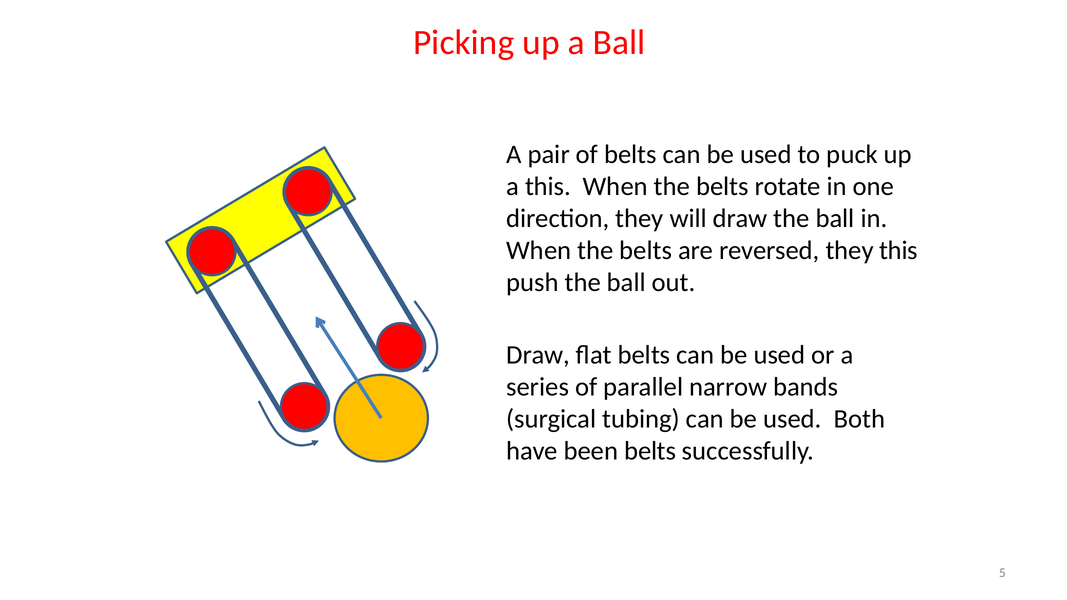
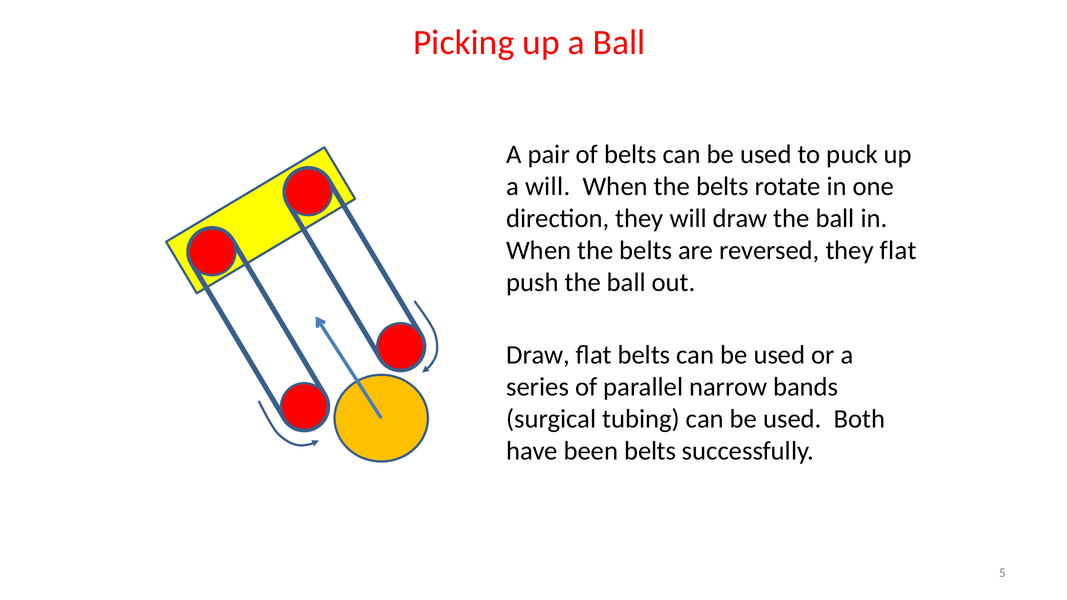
a this: this -> will (548, 186)
they this: this -> flat (898, 250)
